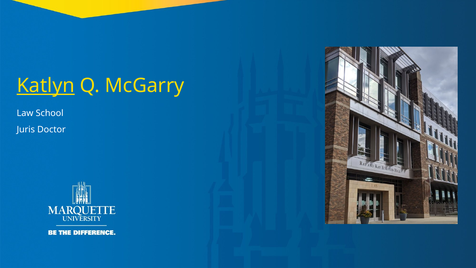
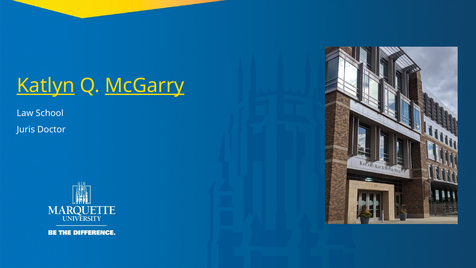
McGarry underline: none -> present (145, 86)
